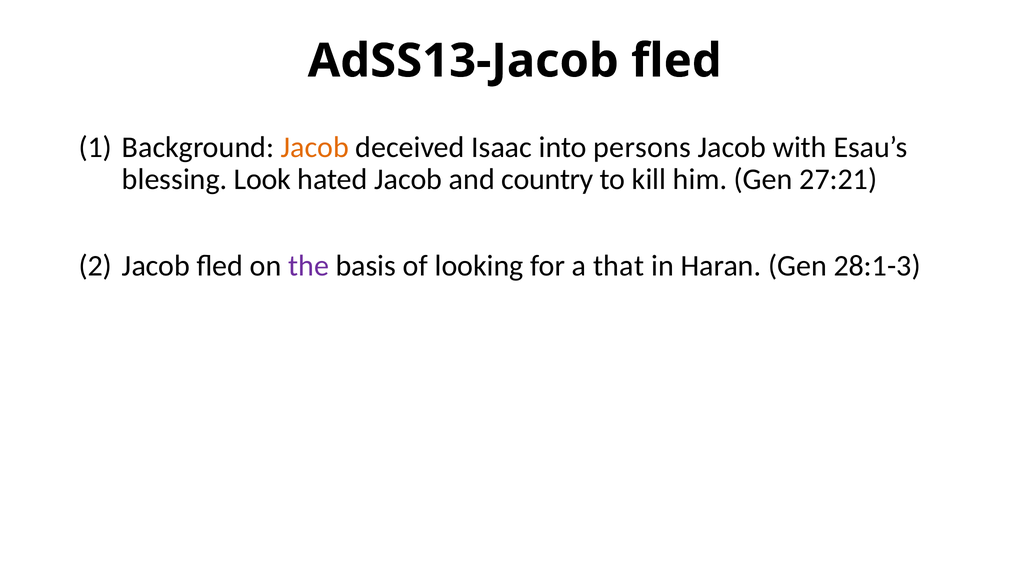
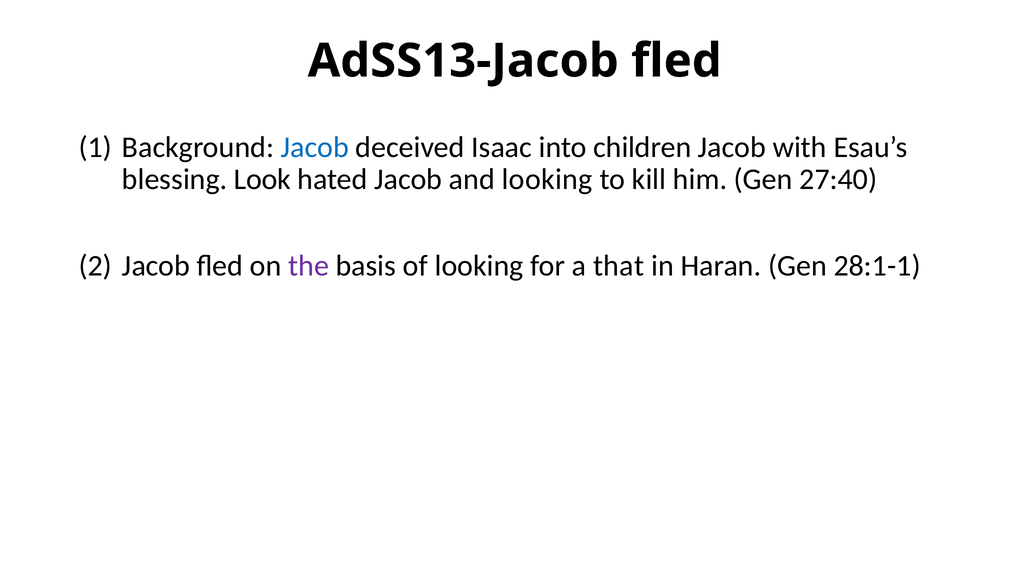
Jacob colour: orange -> blue (315, 147)
persons: persons -> children (642, 147)
and country: country -> looking (547, 180)
27:21: 27:21 -> 27:40 (838, 180)
28:1-3: 28:1-3 -> 28:1-1 (877, 266)
